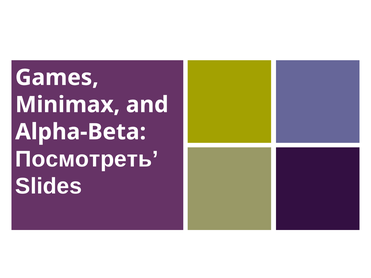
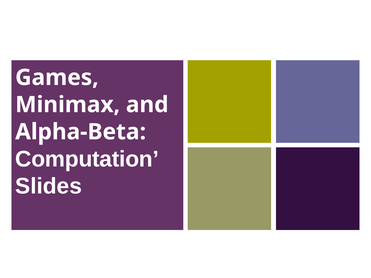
Посмотреть: Посмотреть -> Computation (87, 159)
